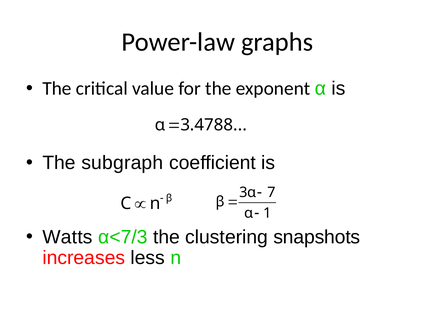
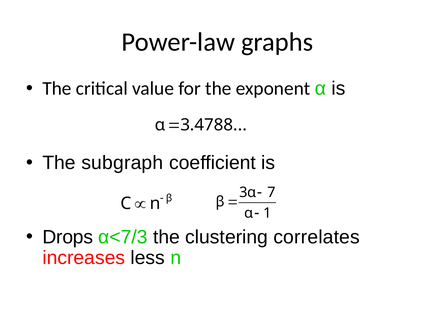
Watts: Watts -> Drops (68, 237)
snapshots: snapshots -> correlates (317, 237)
